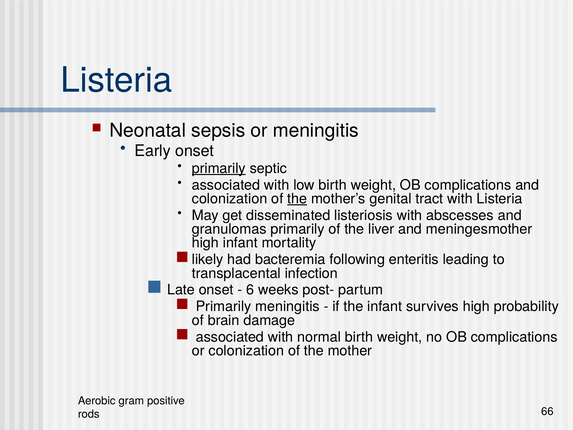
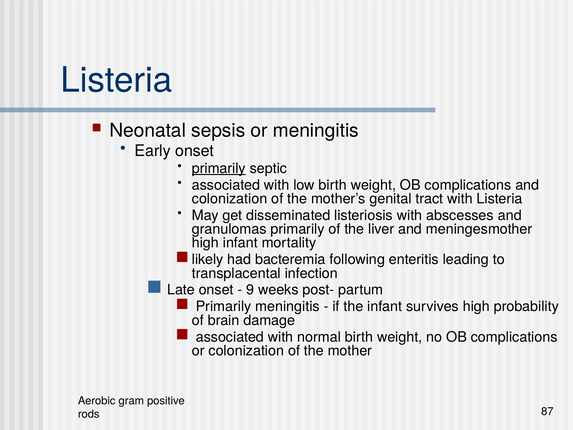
the underline: present -> none (297, 199)
6: 6 -> 9 (250, 290)
66: 66 -> 87 (547, 411)
